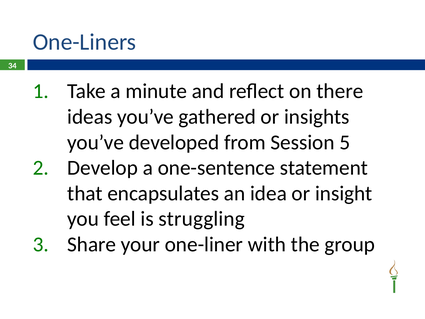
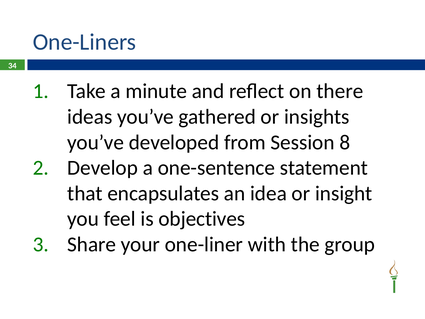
5: 5 -> 8 (345, 142)
struggling: struggling -> objectives (202, 219)
